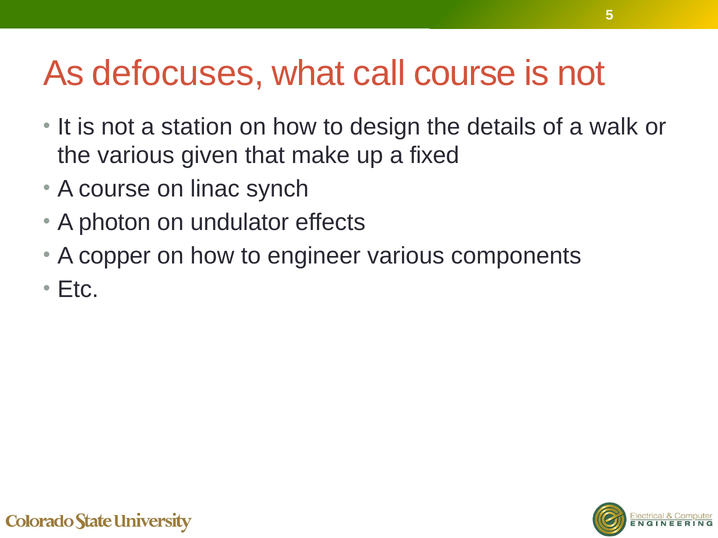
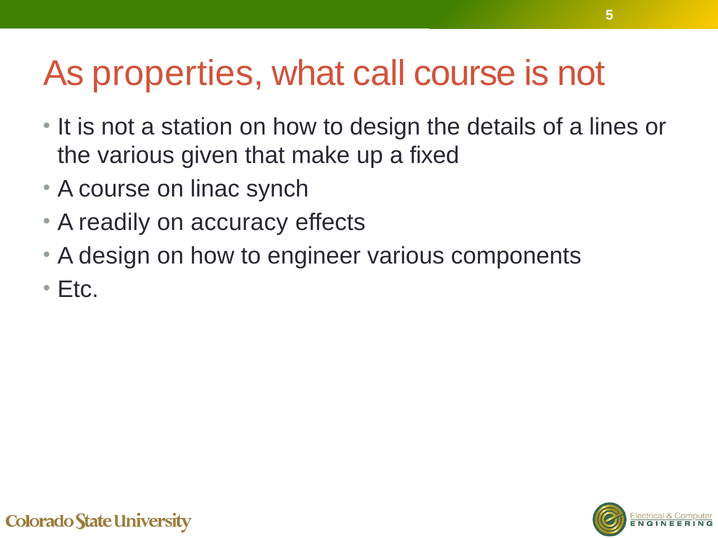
defocuses: defocuses -> properties (178, 73)
walk: walk -> lines (614, 127)
photon: photon -> readily (114, 223)
undulator: undulator -> accuracy (239, 223)
A copper: copper -> design (114, 256)
